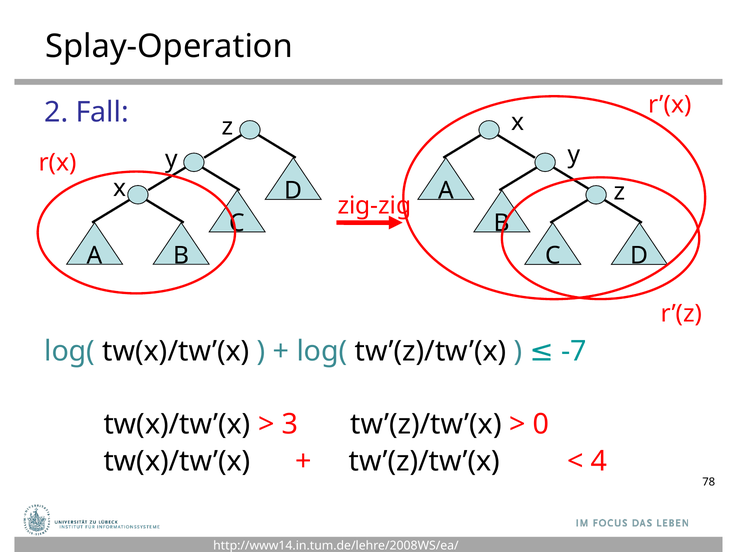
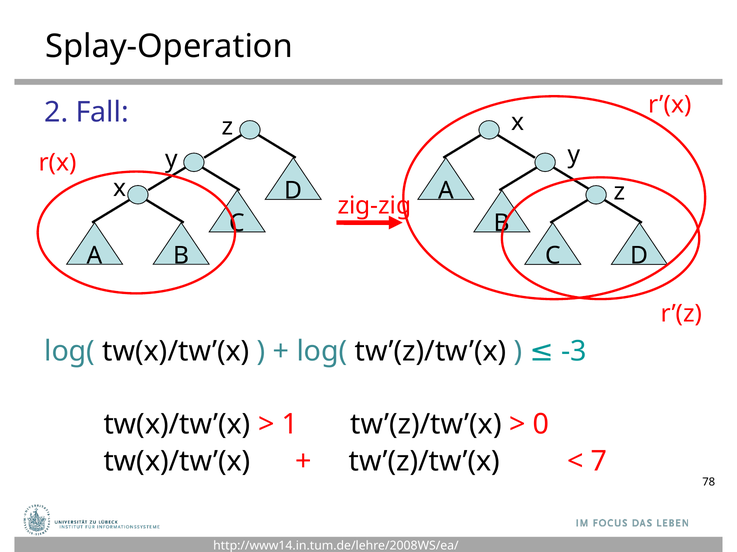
-7: -7 -> -3 (574, 352)
3: 3 -> 1 (290, 425)
4: 4 -> 7 (599, 462)
